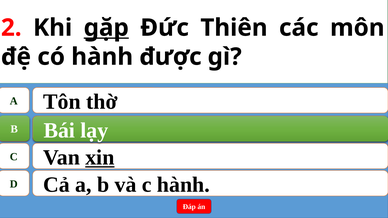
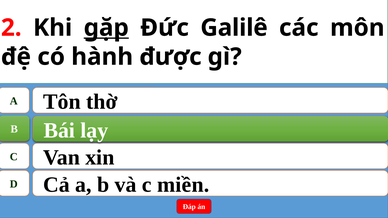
Thiên: Thiên -> Galilê (234, 28)
xin underline: present -> none (100, 158)
c hành: hành -> miền (183, 185)
